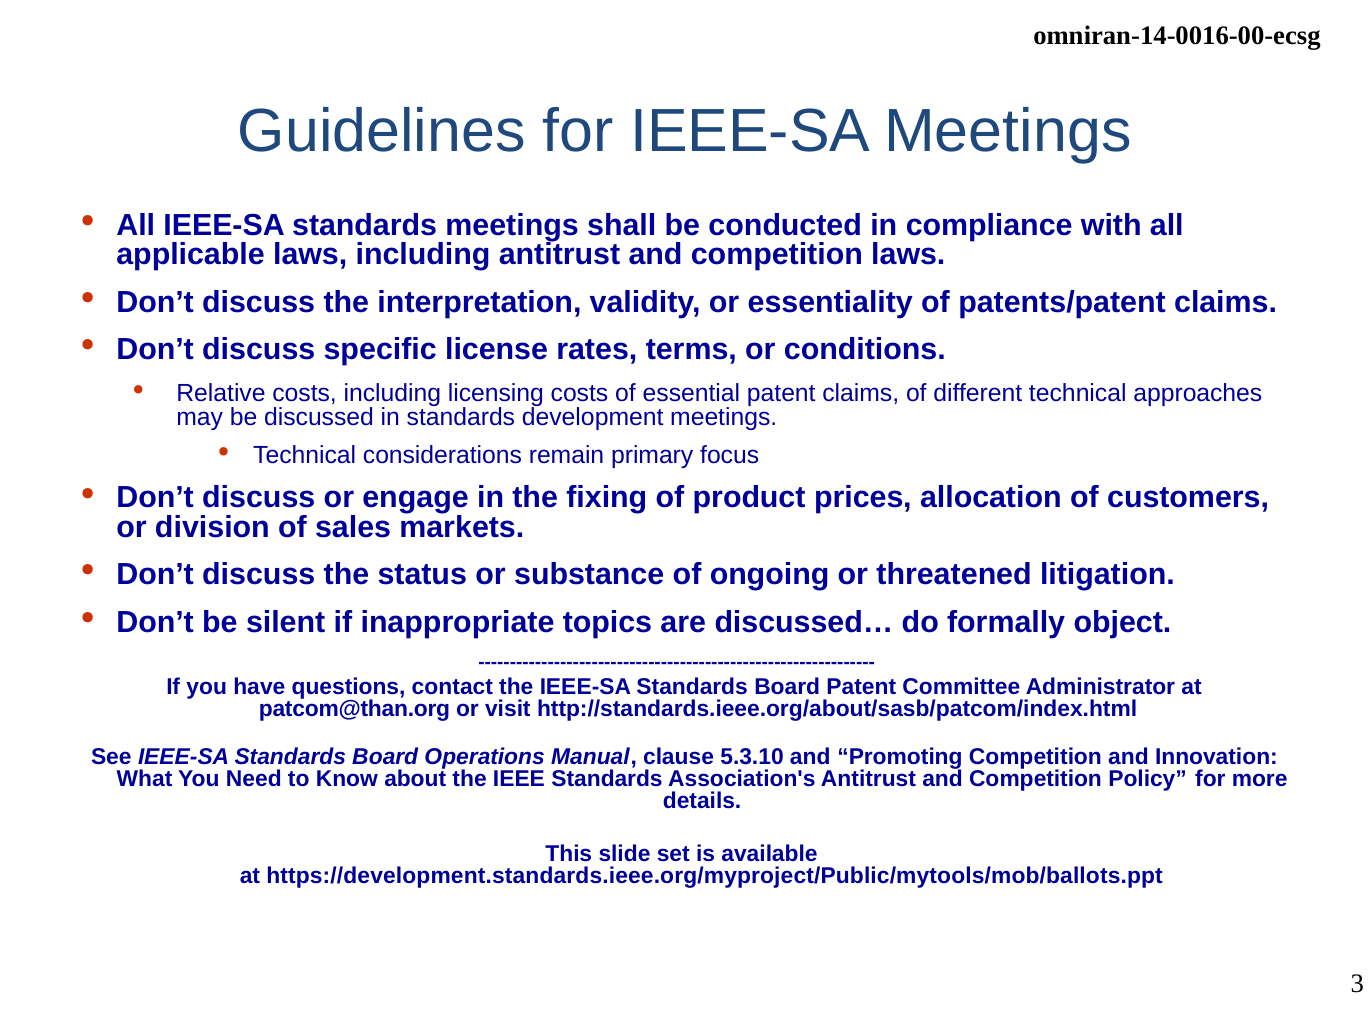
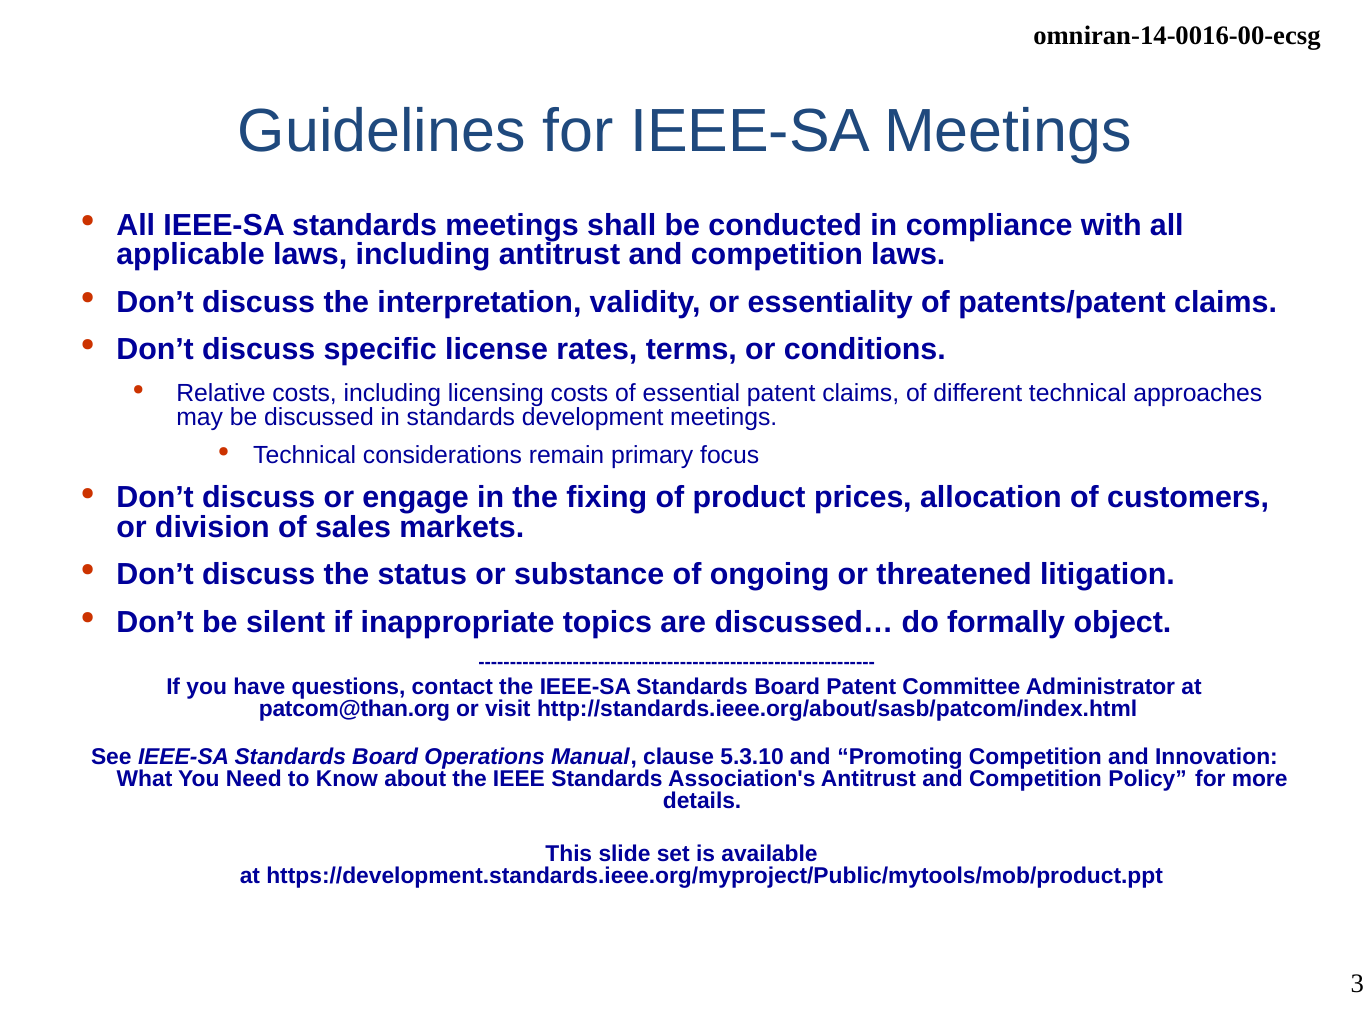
https://development.standards.ieee.org/myproject/Public/mytools/mob/ballots.ppt: https://development.standards.ieee.org/myproject/Public/mytools/mob/ballots.ppt -> https://development.standards.ieee.org/myproject/Public/mytools/mob/product.ppt (715, 875)
